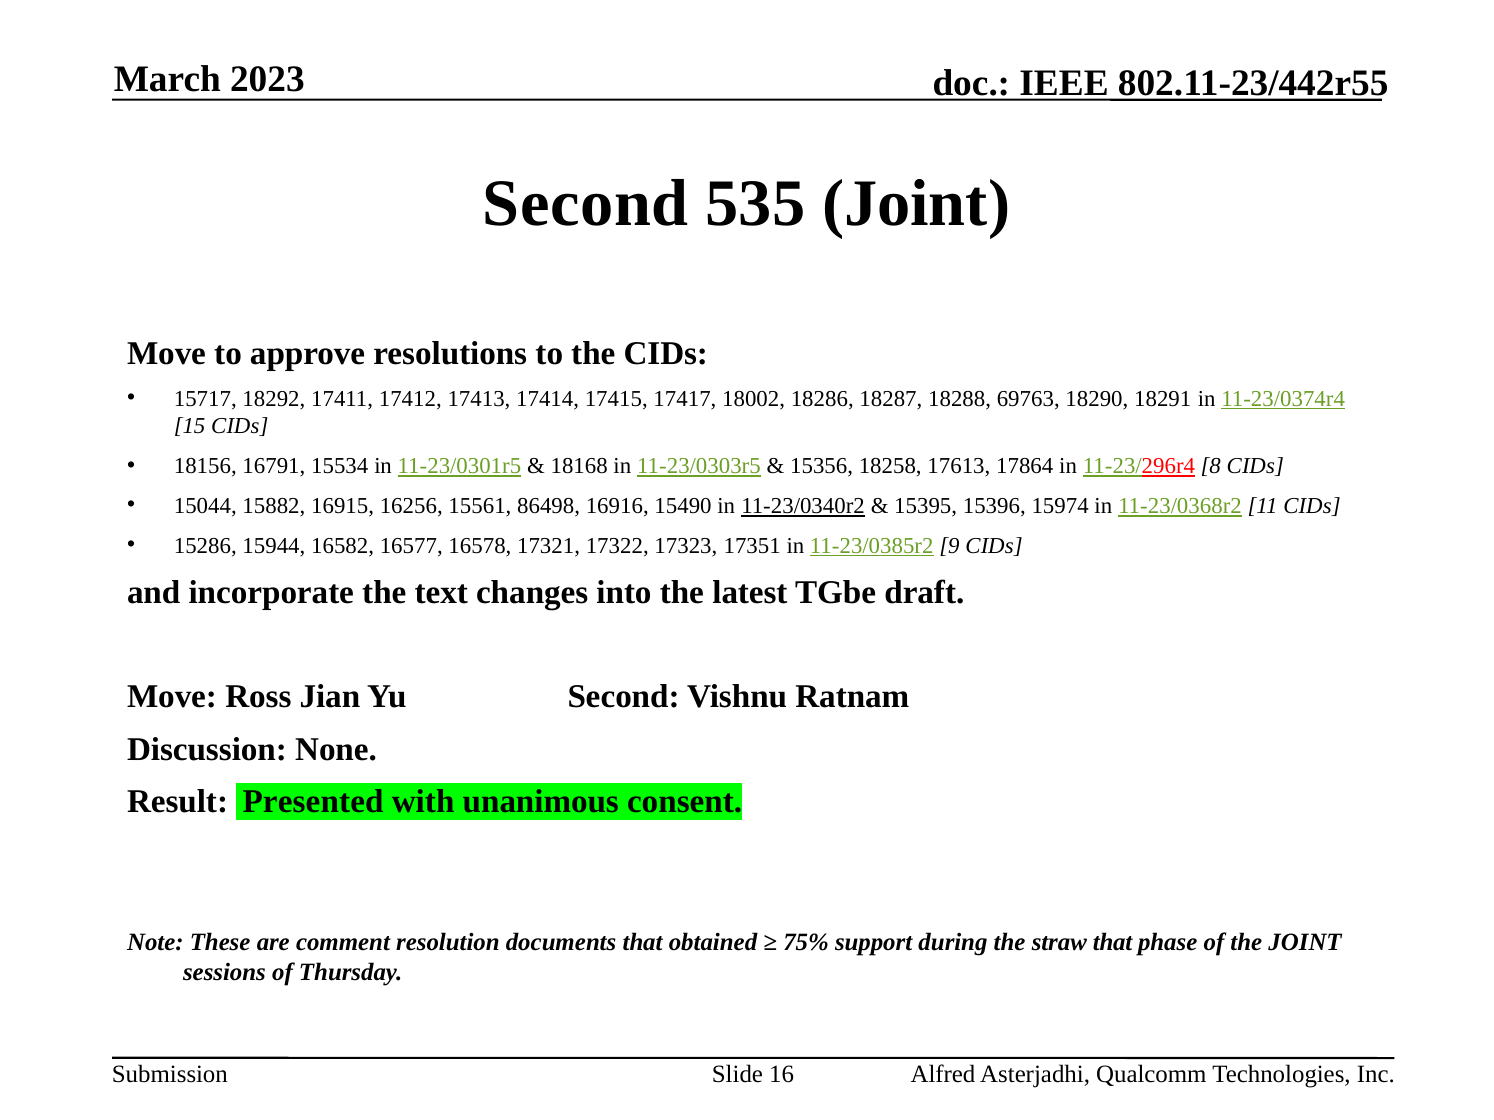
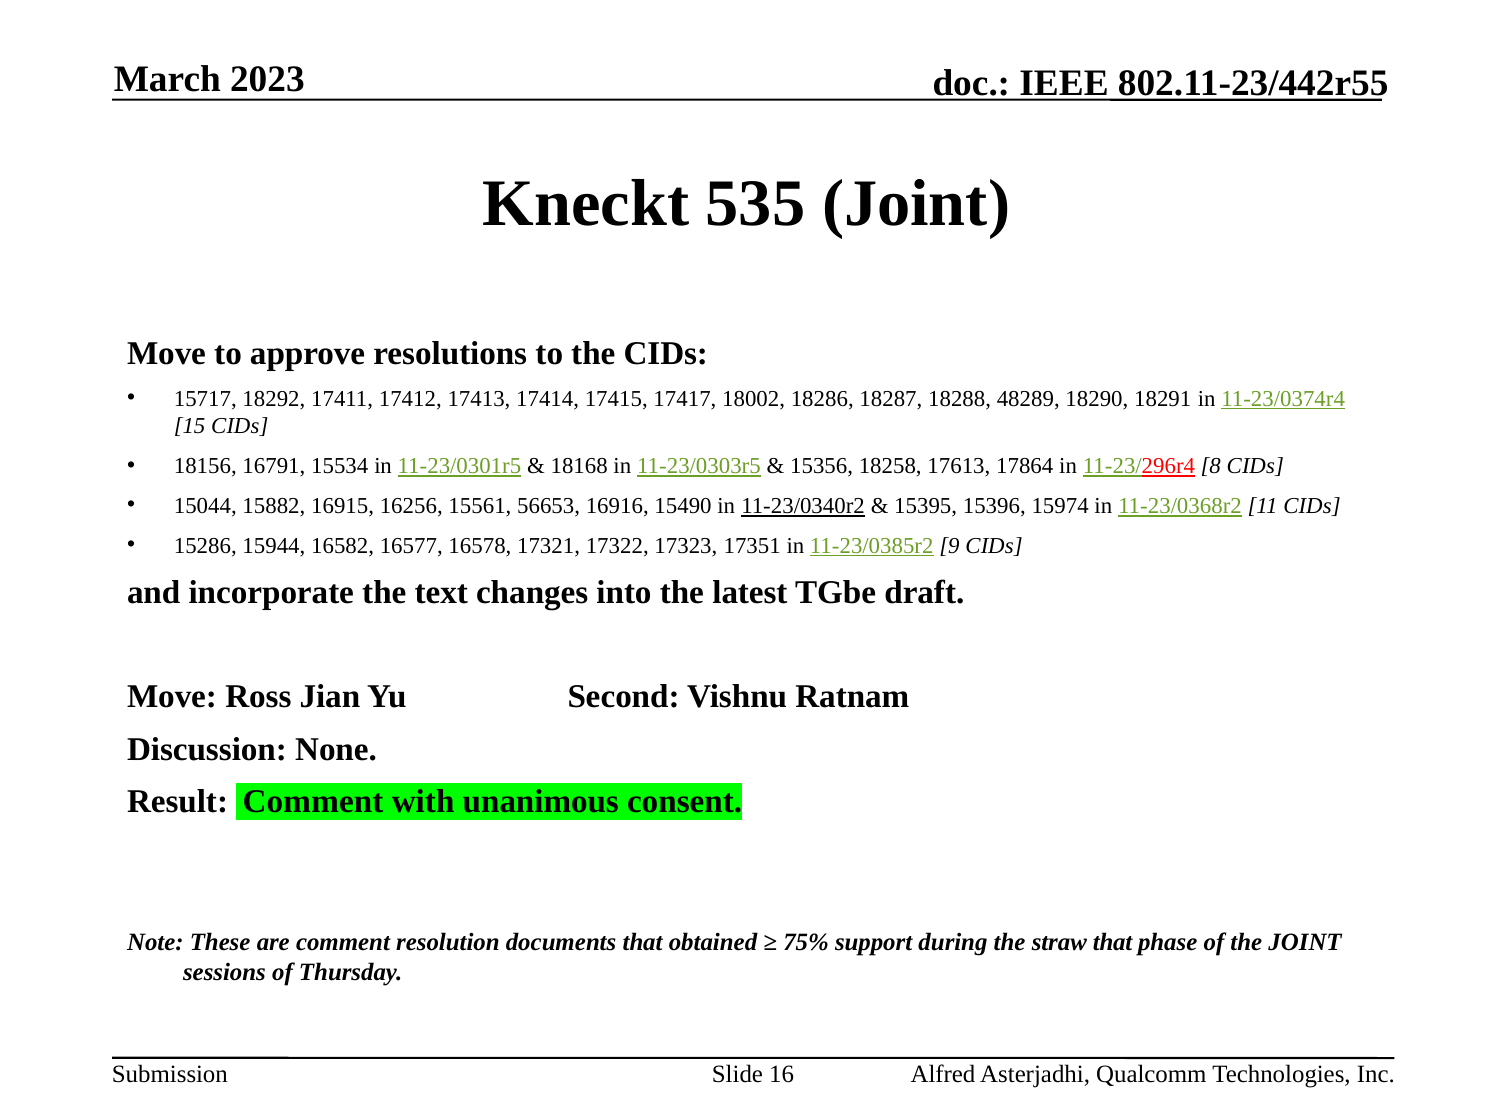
Second: Second -> Kneckt (586, 204)
69763: 69763 -> 48289 (1028, 399)
86498: 86498 -> 56653 (549, 506)
Result Presented: Presented -> Comment (313, 802)
